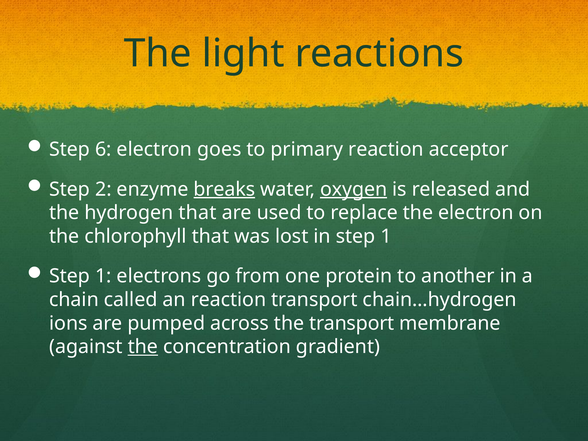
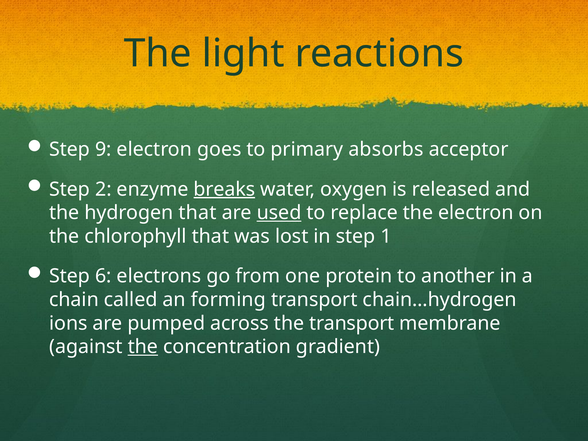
6: 6 -> 9 (103, 149)
primary reaction: reaction -> absorbs (386, 149)
oxygen underline: present -> none (354, 189)
used underline: none -> present (279, 213)
1: 1 -> 6 (103, 276)
an reaction: reaction -> forming (228, 300)
